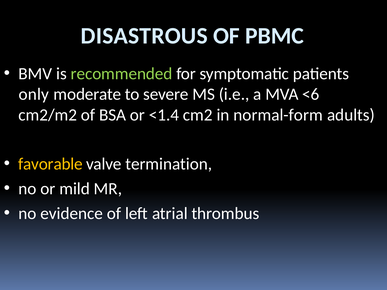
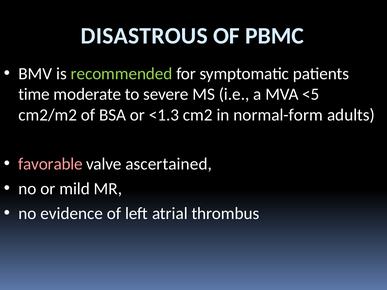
only: only -> time (34, 94)
<6: <6 -> <5 (311, 94)
<1.4: <1.4 -> <1.3 (164, 115)
favorable colour: yellow -> pink (50, 164)
termination: termination -> ascertained (169, 164)
